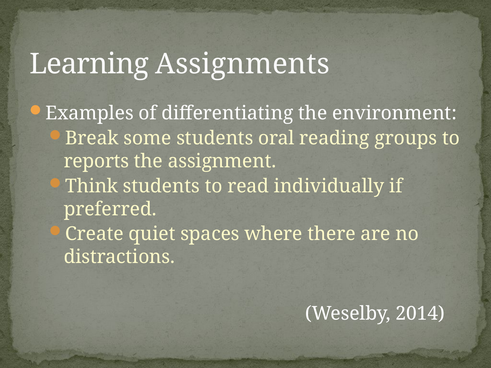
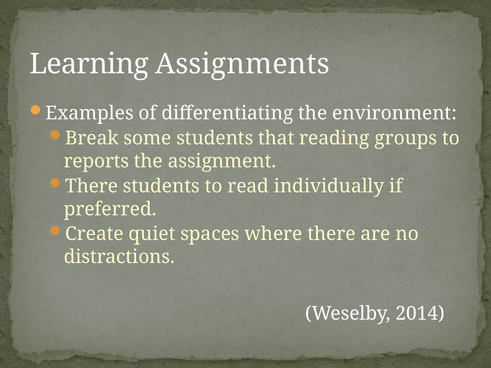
oral: oral -> that (276, 138)
Think: Think -> There (92, 186)
